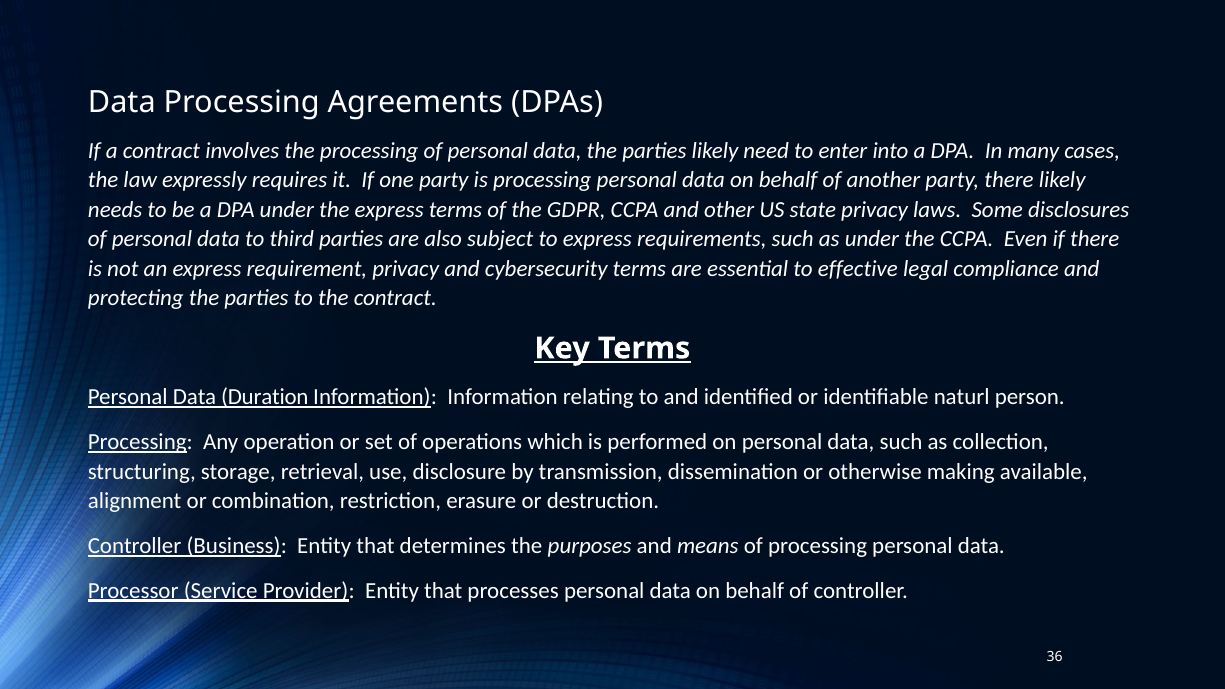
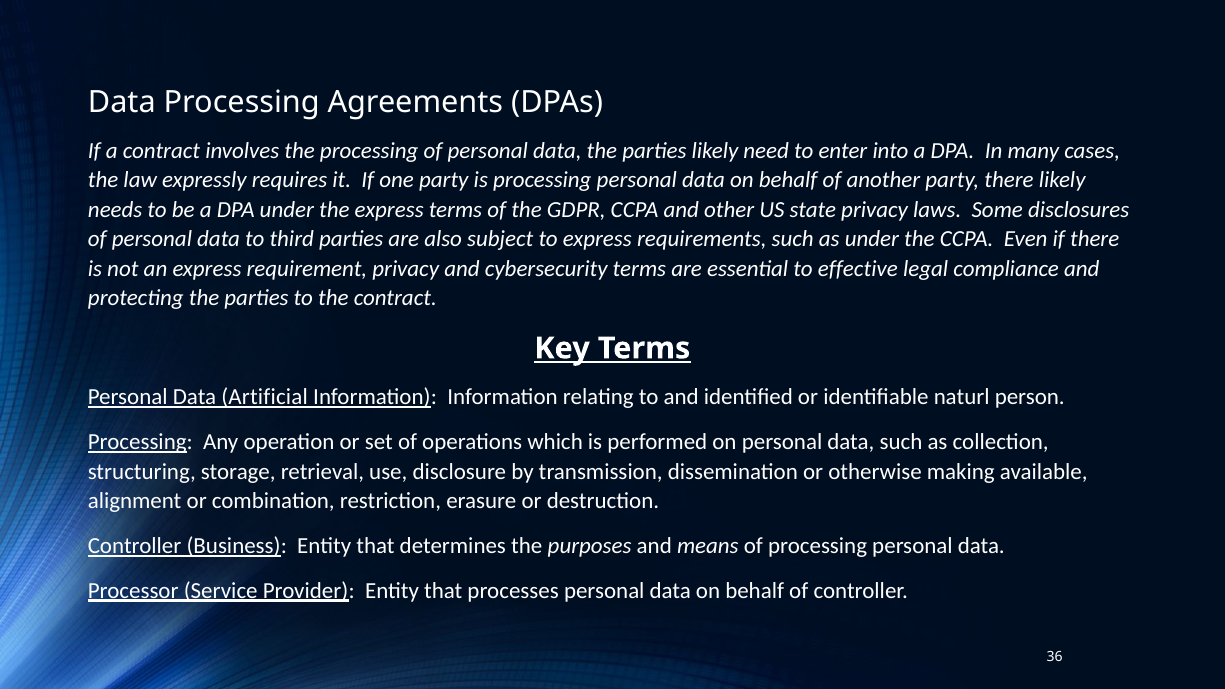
Duration: Duration -> Artificial (265, 397)
